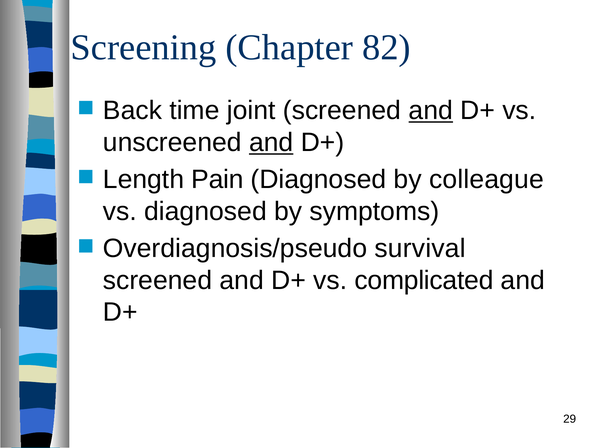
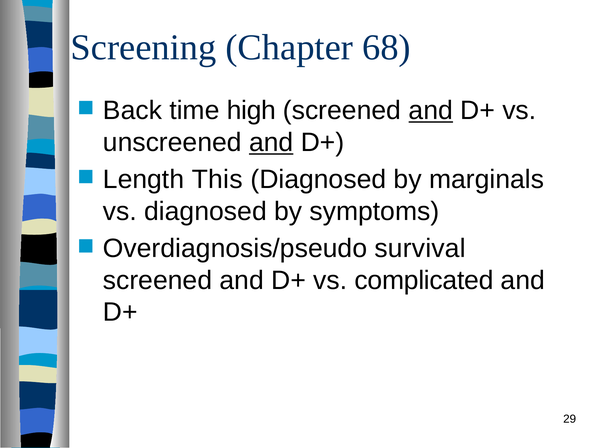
82: 82 -> 68 (386, 47)
joint: joint -> high (251, 110)
Pain: Pain -> This (217, 179)
colleague: colleague -> marginals (487, 179)
